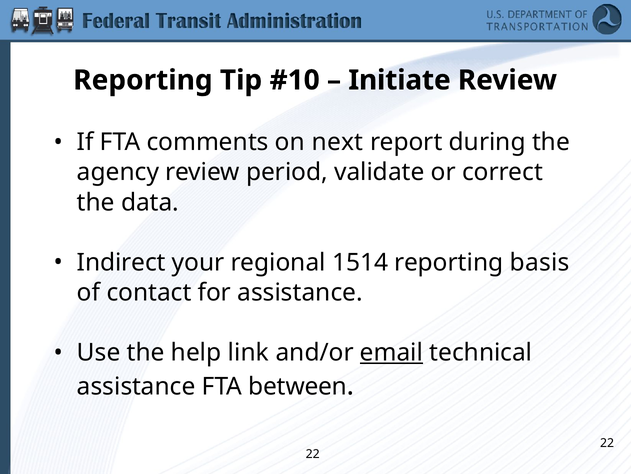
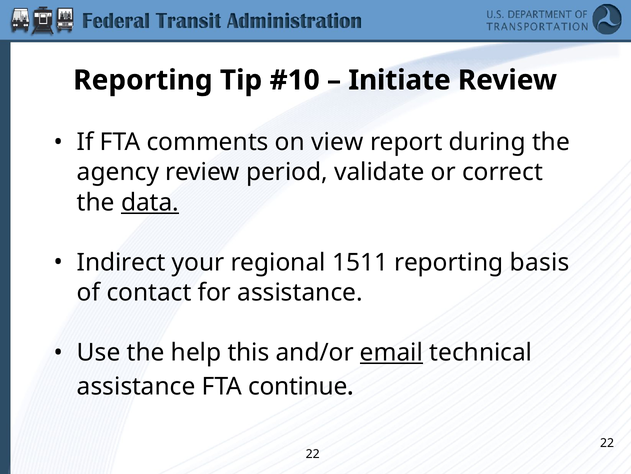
next: next -> view (337, 142)
data underline: none -> present (150, 202)
1514: 1514 -> 1511 (360, 262)
link: link -> this (248, 352)
between: between -> continue (298, 386)
